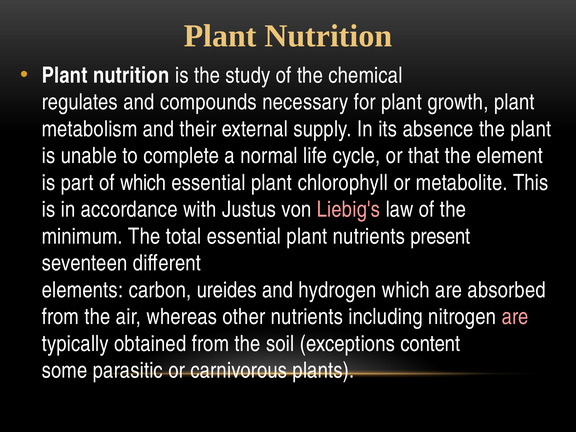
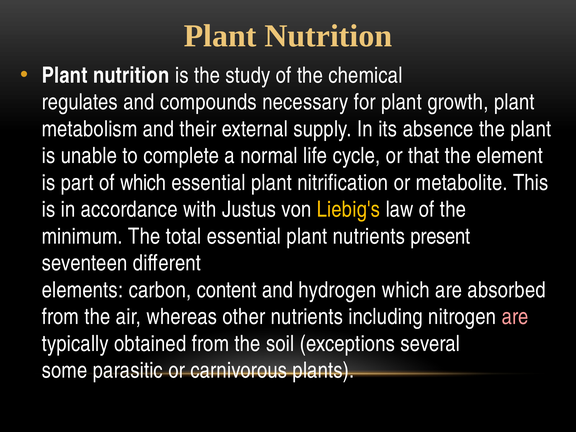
chlorophyll: chlorophyll -> nitrification (343, 183)
Liebig's colour: pink -> yellow (348, 210)
ureides: ureides -> content (227, 290)
content: content -> several (430, 344)
